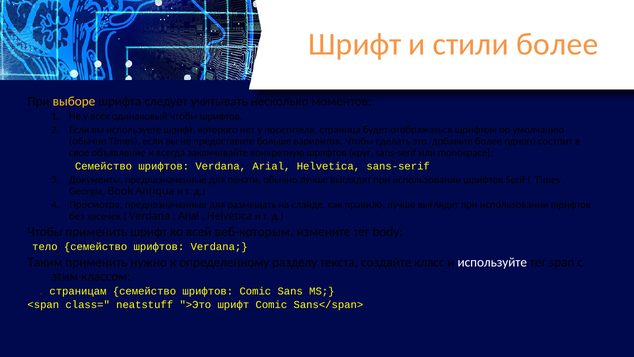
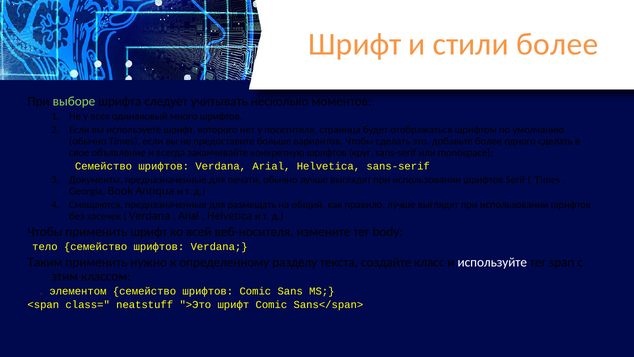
выборе colour: yellow -> light green (74, 101)
одинаковый чтобы: чтобы -> много (184, 116)
одного состоит: состоит -> сделать (555, 141)
Просмотра: Просмотра -> Смещаются (96, 205)
слайде: слайде -> общий (308, 205)
веб-которым: веб-которым -> веб-носителя (254, 231)
страницам: страницам -> элементом (78, 291)
